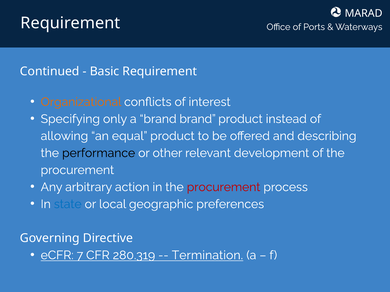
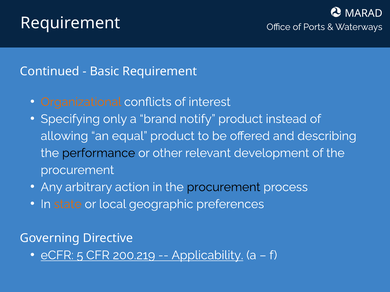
brand brand: brand -> notify (198, 119)
procurement colour: red -> black (224, 187)
state colour: blue -> orange (68, 204)
7: 7 -> 5 (80, 256)
280.319: 280.319 -> 200.219 (134, 256)
Termination: Termination -> Applicability (207, 256)
